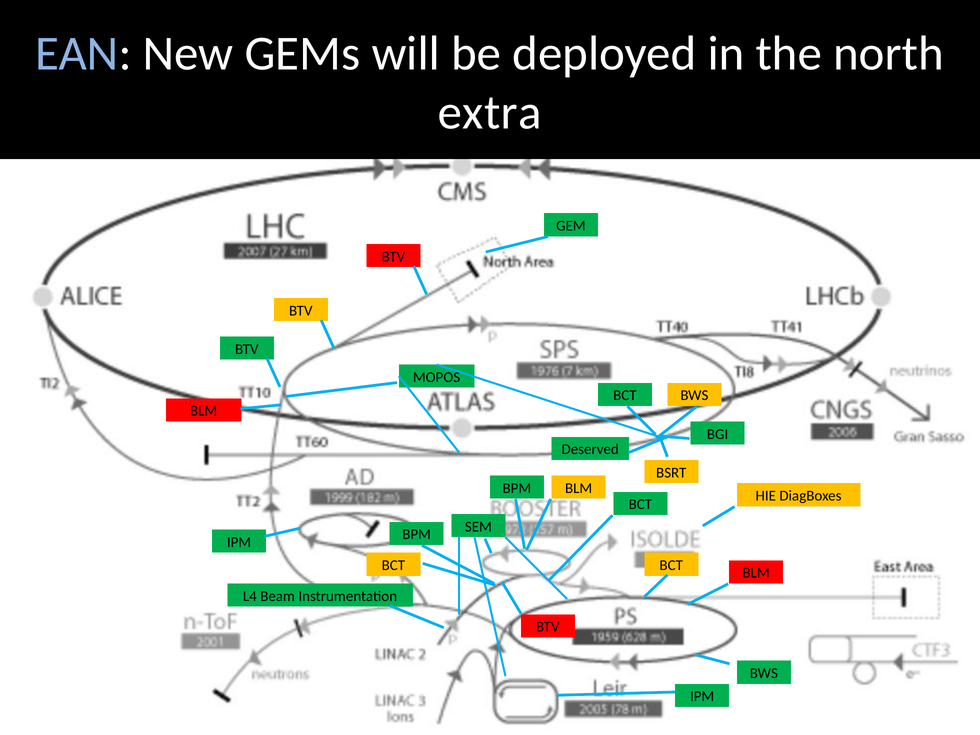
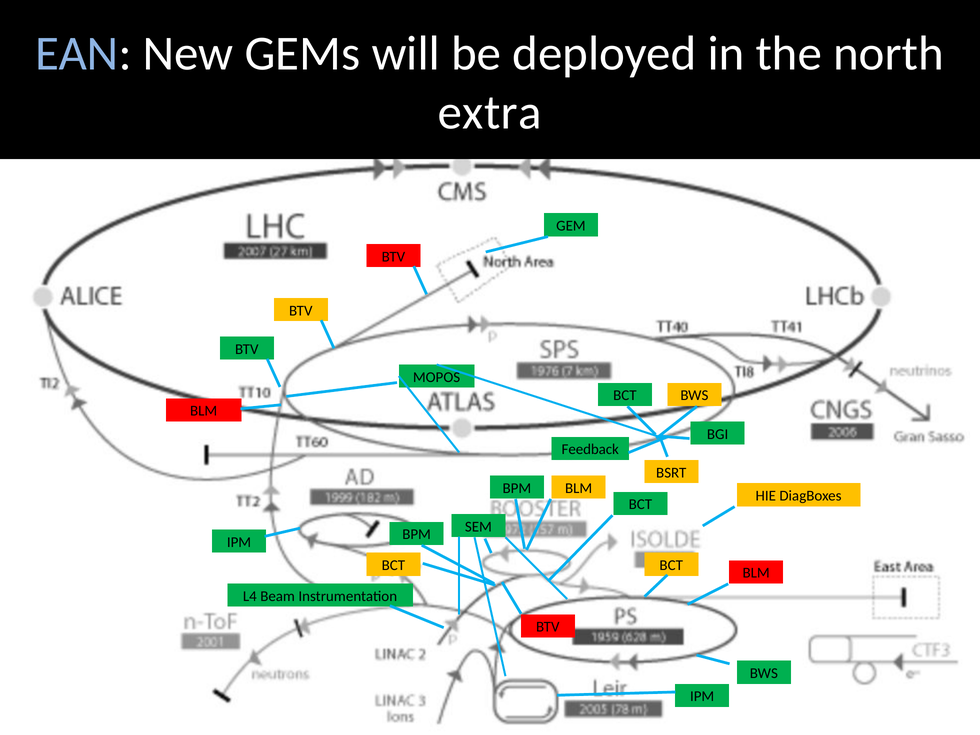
Deserved: Deserved -> Feedback (590, 450)
